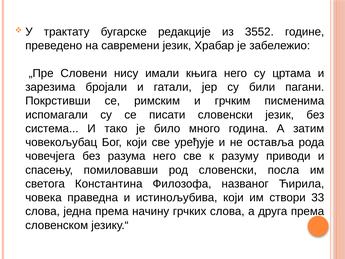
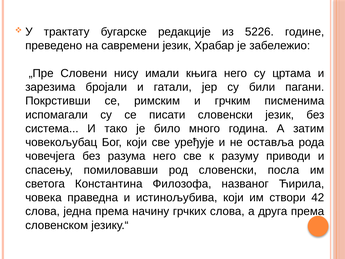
3552: 3552 -> 5226 (259, 32)
33: 33 -> 42 (318, 197)
